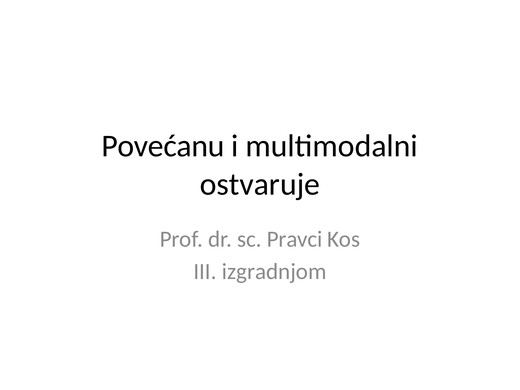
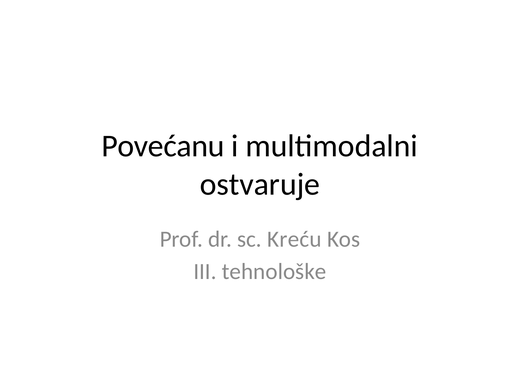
Pravci: Pravci -> Kreću (294, 239)
izgradnjom: izgradnjom -> tehnološke (274, 271)
